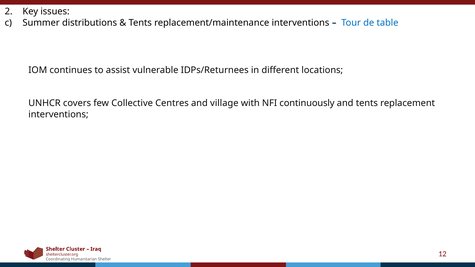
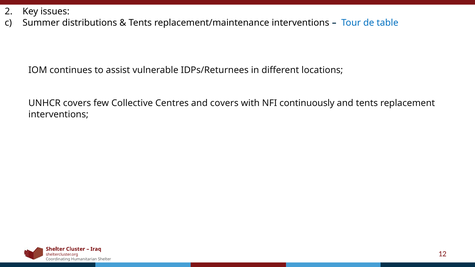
and village: village -> covers (224, 103)
